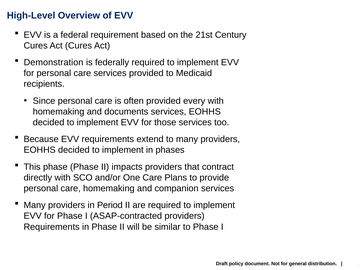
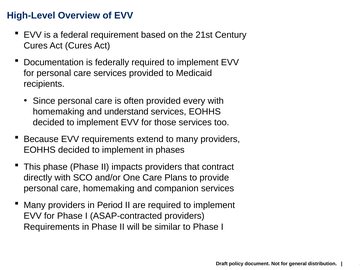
Demonstration: Demonstration -> Documentation (54, 62)
documents: documents -> understand (126, 112)
